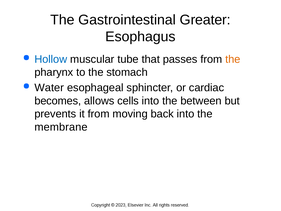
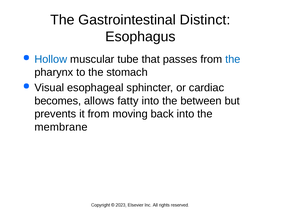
Greater: Greater -> Distinct (205, 20)
the colour: orange -> blue (233, 59)
Water: Water -> Visual (49, 88)
cells: cells -> fatty (128, 101)
